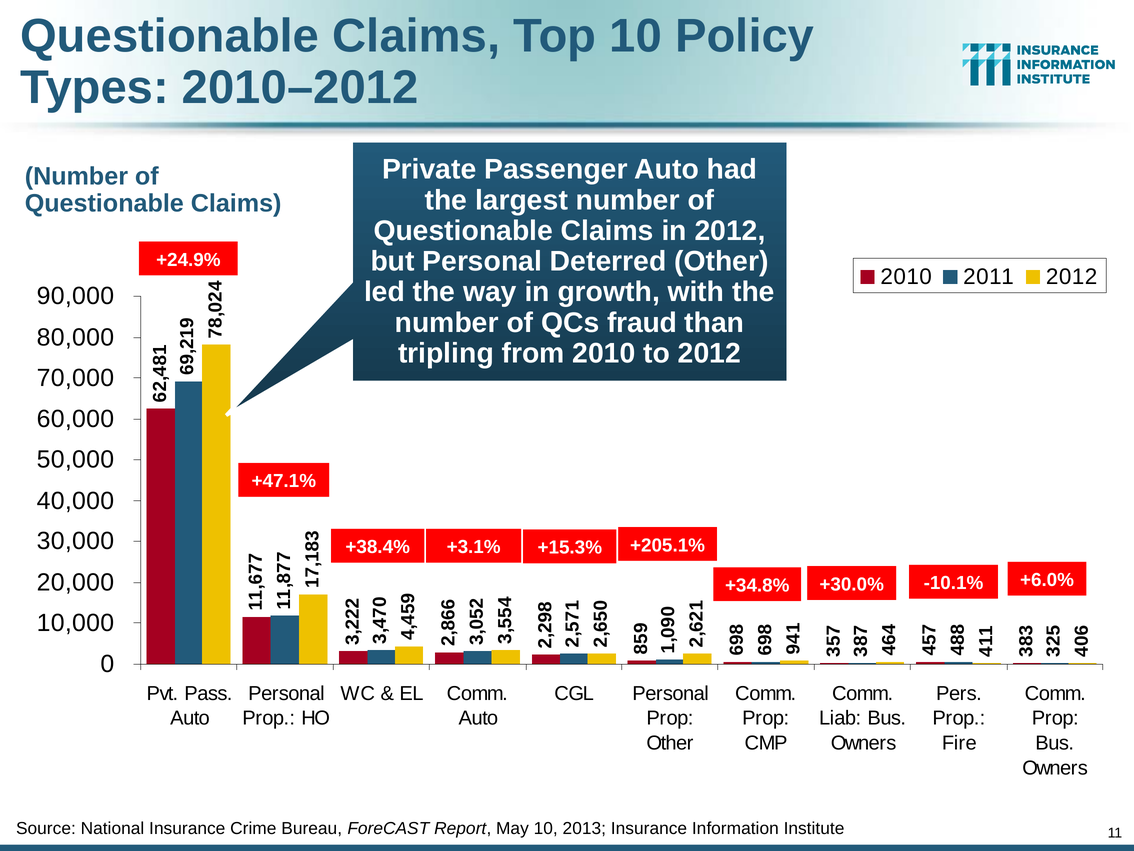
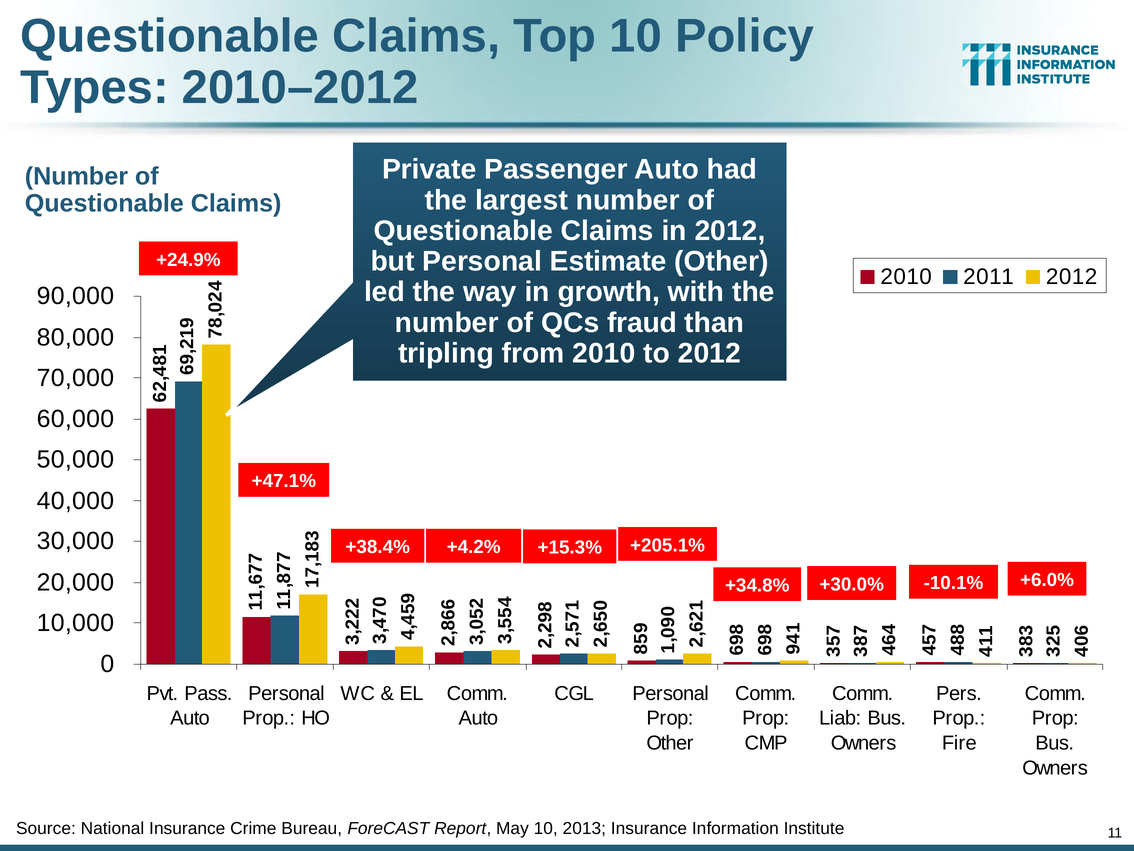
Deterred: Deterred -> Estimate (608, 261)
+3.1%: +3.1% -> +4.2% (474, 547)
